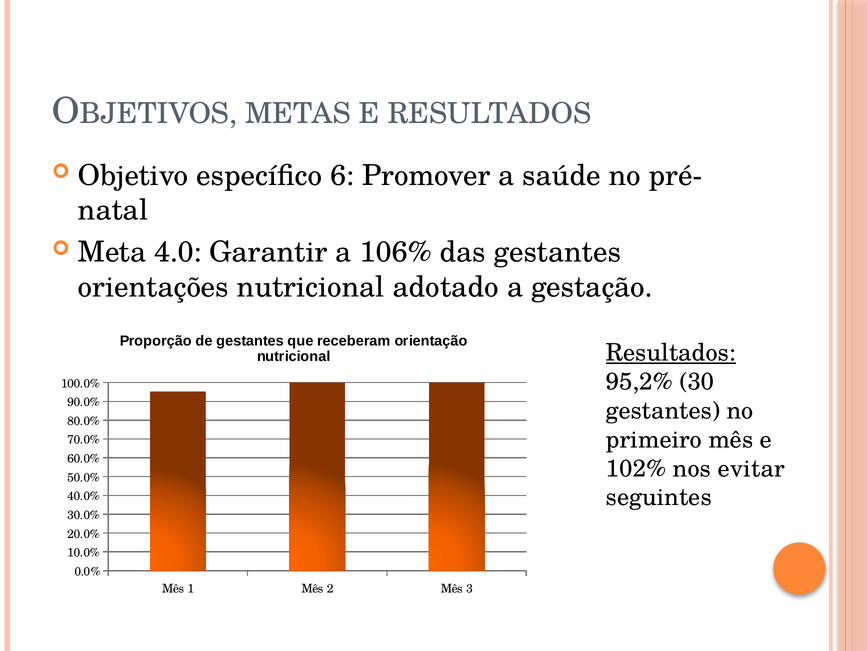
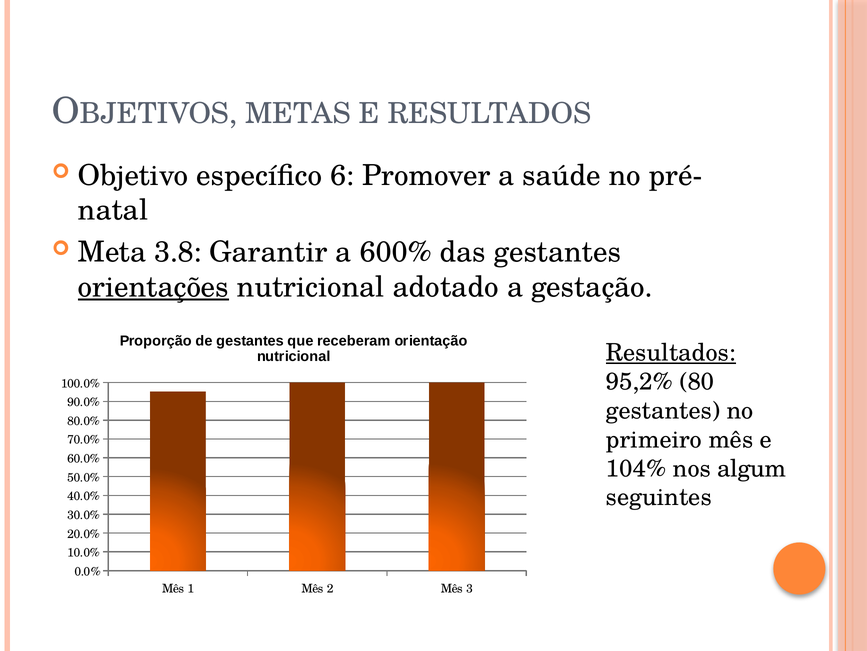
4.0: 4.0 -> 3.8 (178, 252)
106%: 106% -> 600% (396, 252)
orientações underline: none -> present (153, 287)
30: 30 -> 80 (697, 381)
102%: 102% -> 104% (636, 468)
evitar: evitar -> algum (752, 468)
